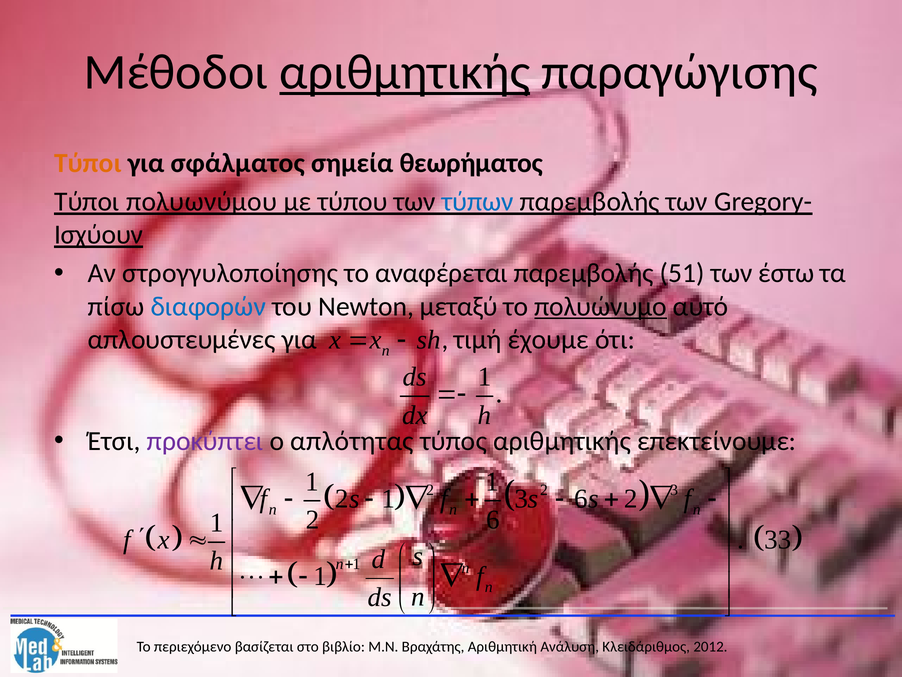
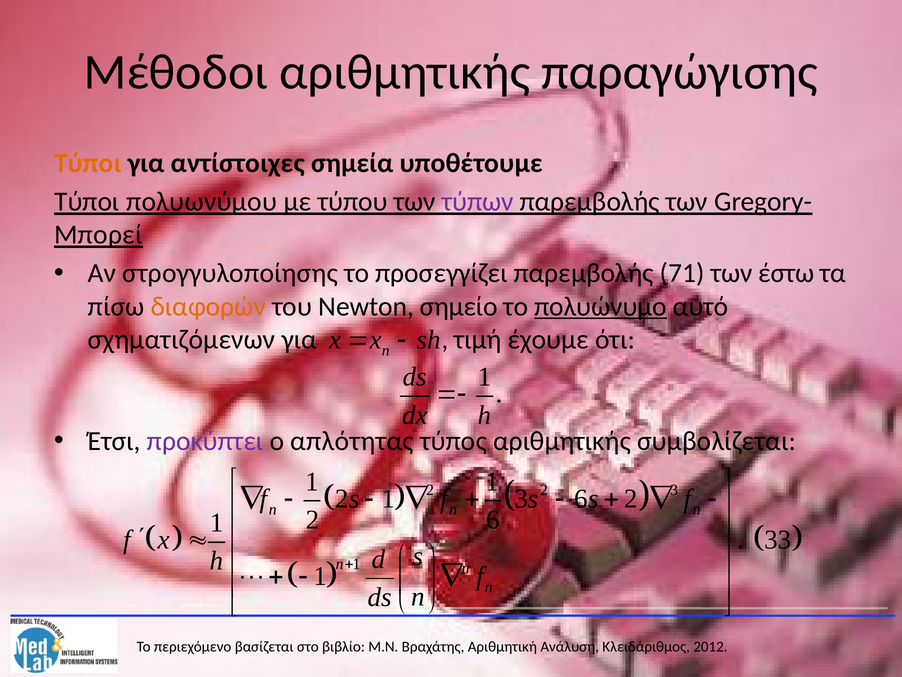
αριθμητικής underline: present -> none (405, 72)
σφάλματος: σφάλματος -> αντίστοιχες (238, 163)
θεωρήματος: θεωρήματος -> υποθέτουμε (471, 163)
τύπων colour: blue -> purple (478, 202)
Ισχύουν: Ισχύουν -> Μπορεί (98, 235)
αναφέρεται: αναφέρεται -> προσεγγίζει (442, 273)
51: 51 -> 71 (682, 273)
διαφορών colour: blue -> orange (208, 306)
μεταξύ: μεταξύ -> σημείο (459, 306)
απλουστευμένες: απλουστευμένες -> σχηματιζόμενων (182, 339)
επεκτείνουμε: επεκτείνουμε -> συμβολίζεται (717, 441)
